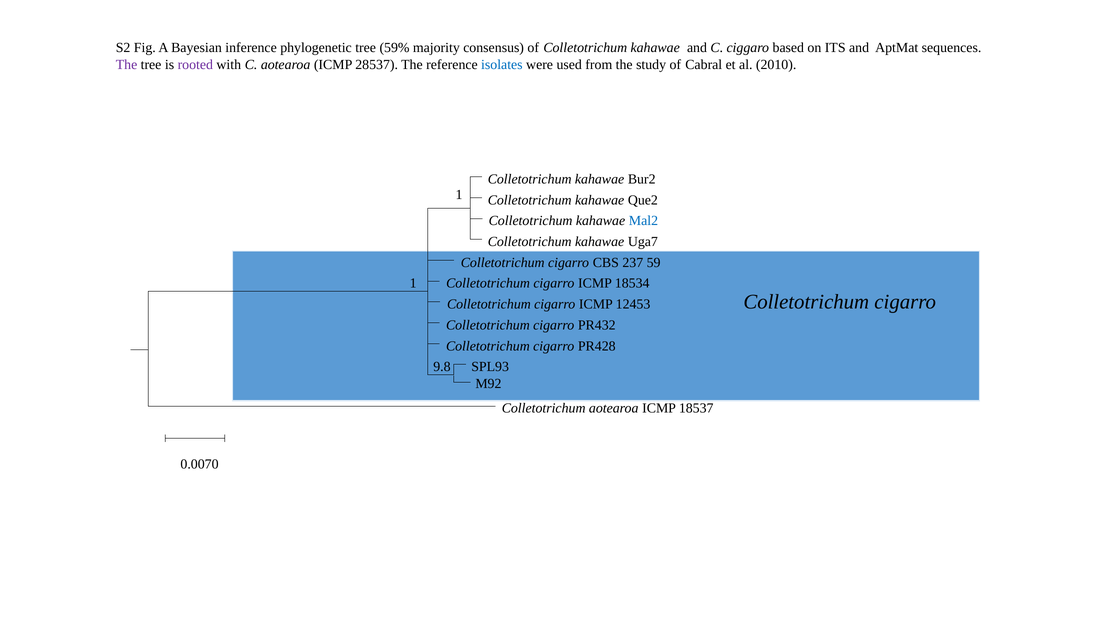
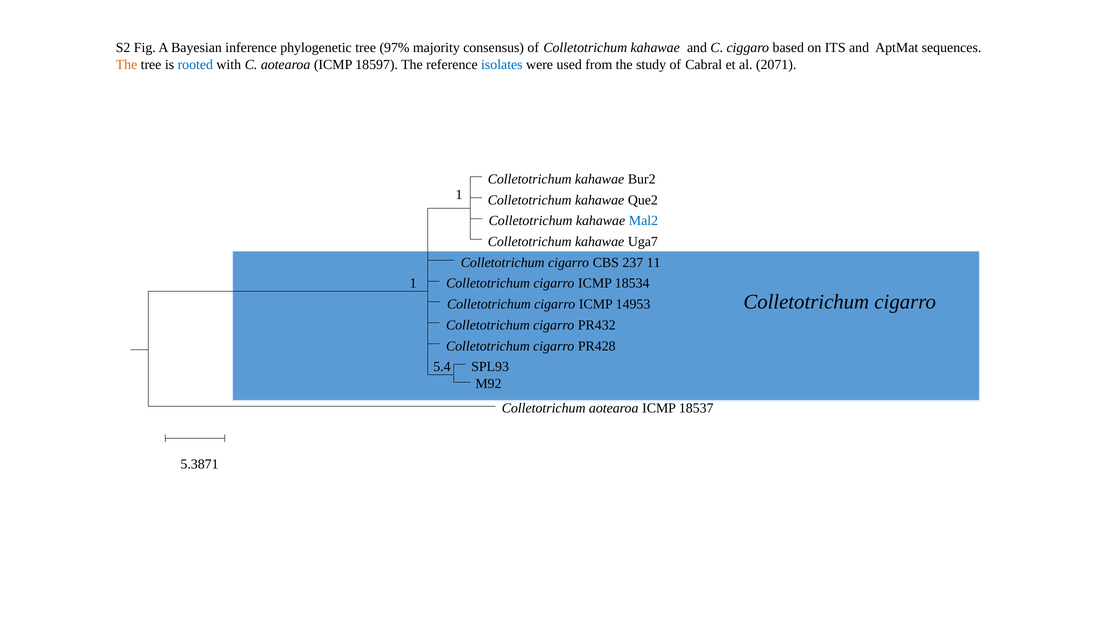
59%: 59% -> 97% (394, 48)
The colour: purple -> orange (127, 65)
rooted colour: purple -> blue (195, 65)
28537: 28537 -> 18597 (377, 65)
2010: 2010 -> 2071 (776, 65)
59: 59 -> 11 (654, 263)
12453: 12453 -> 14953 (633, 304)
9.8: 9.8 -> 5.4 (442, 367)
0.0070: 0.0070 -> 5.3871 (200, 464)
